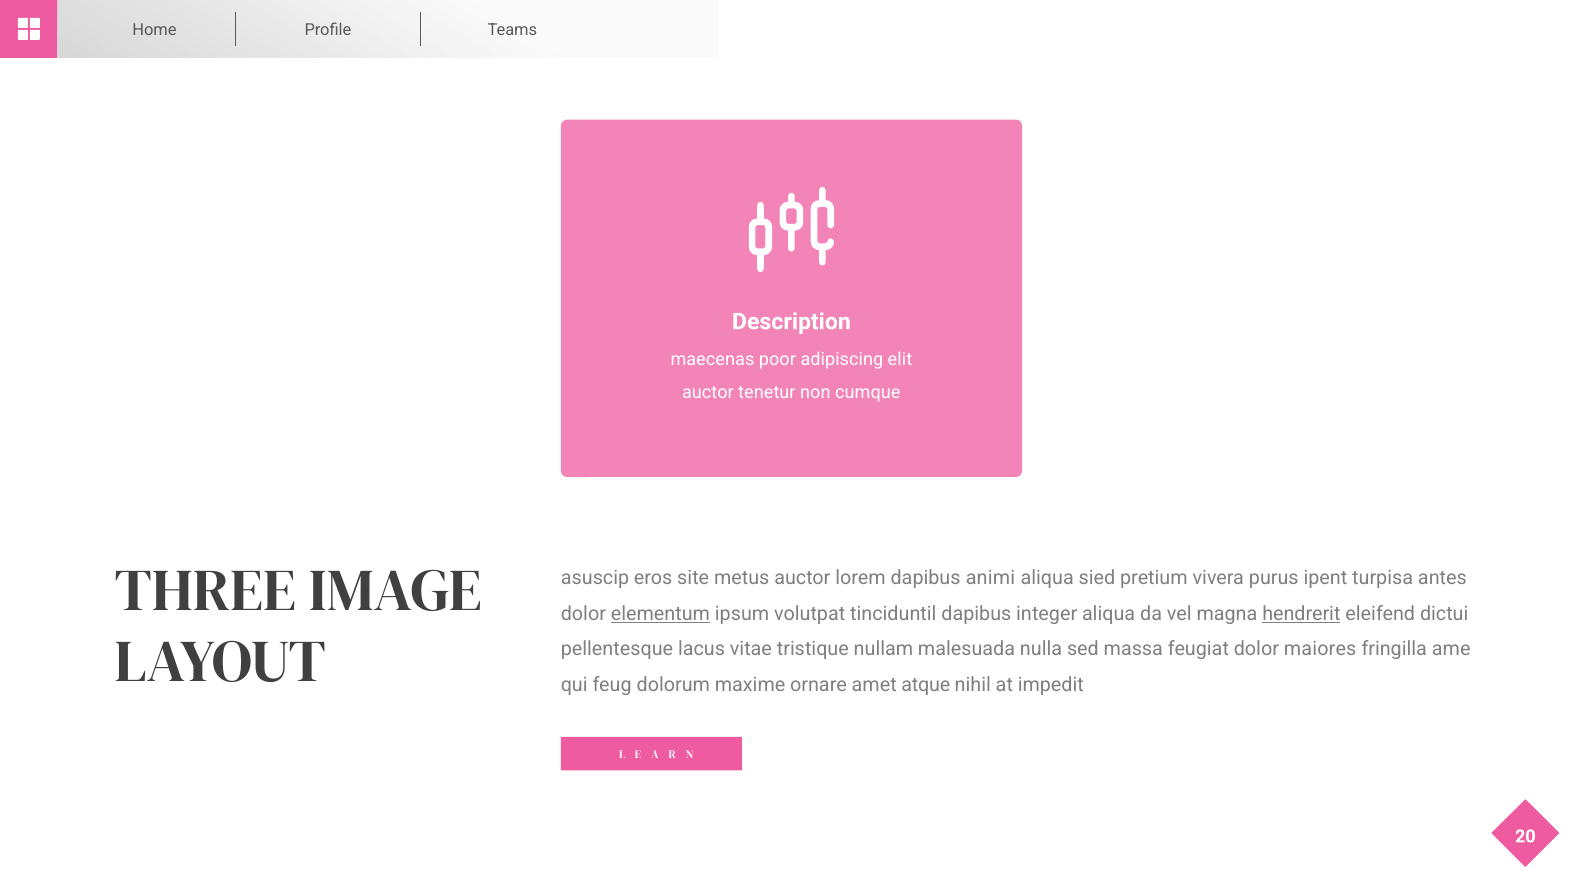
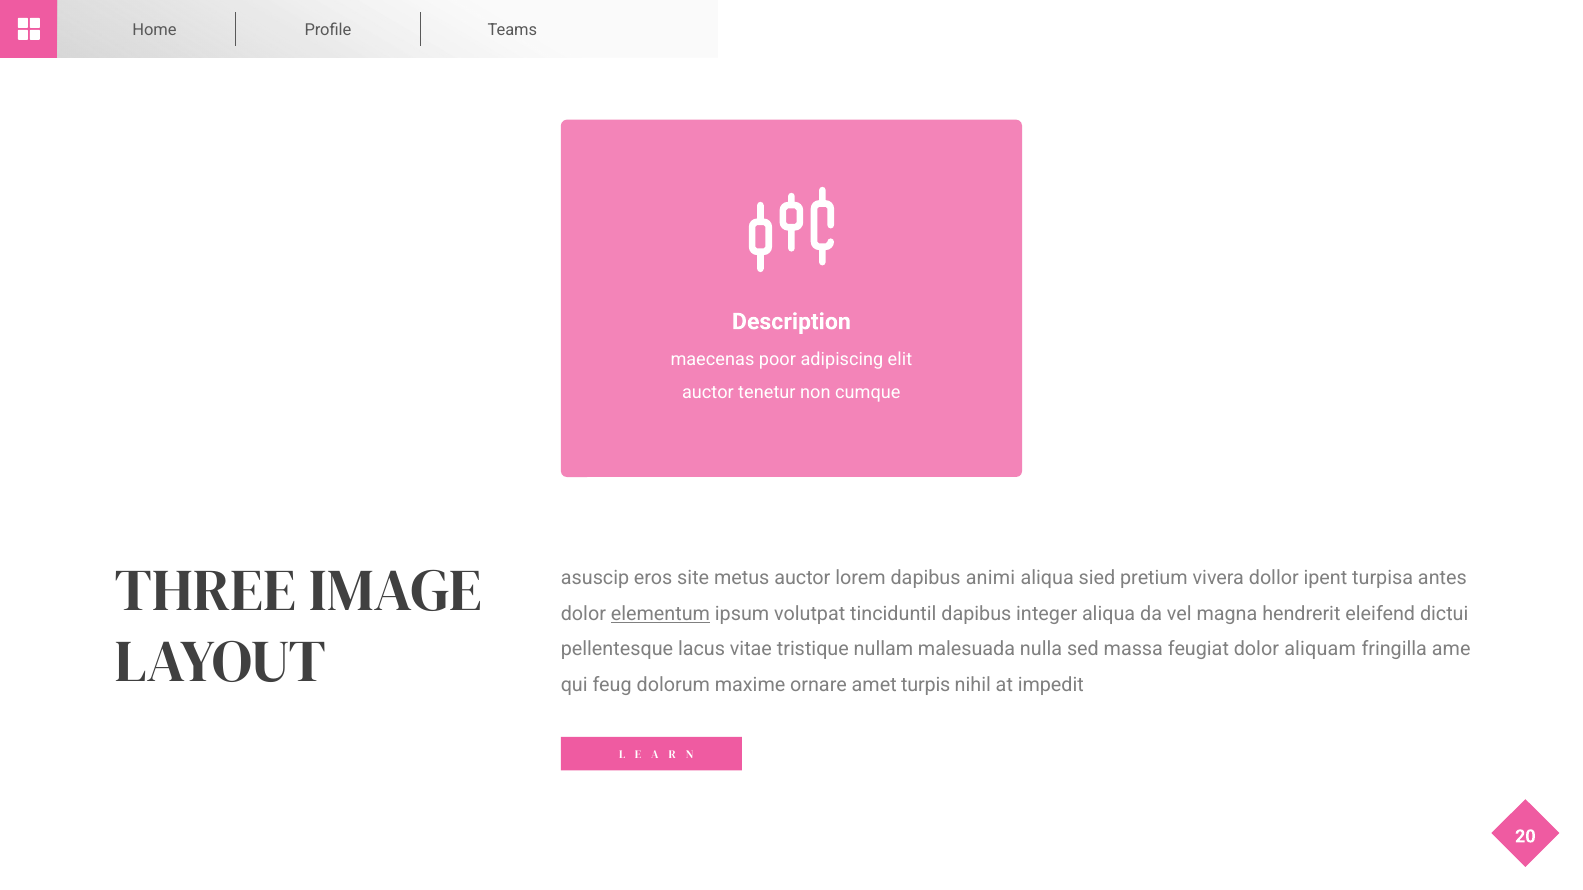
purus: purus -> dollor (1274, 578)
hendrerit underline: present -> none (1301, 614)
maiores: maiores -> aliquam (1320, 650)
atque: atque -> turpis (926, 685)
